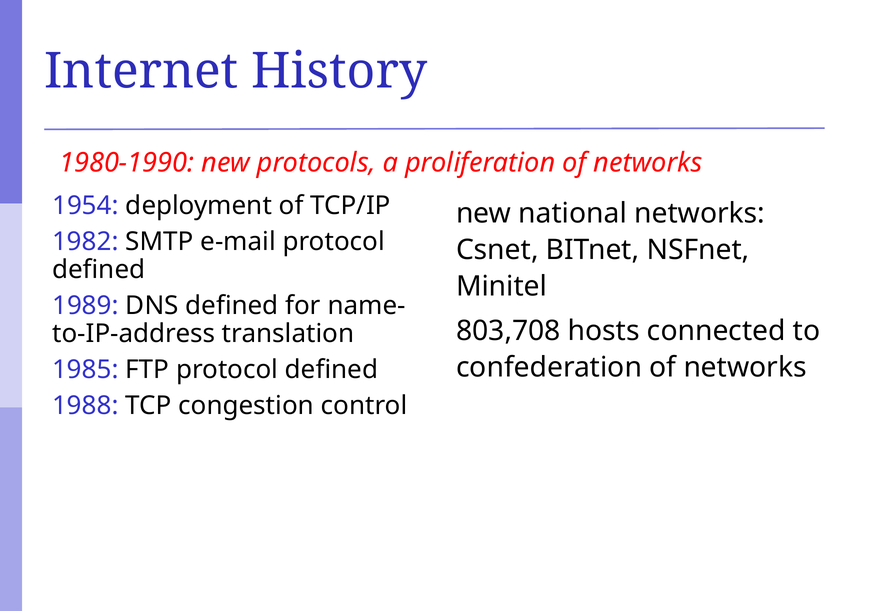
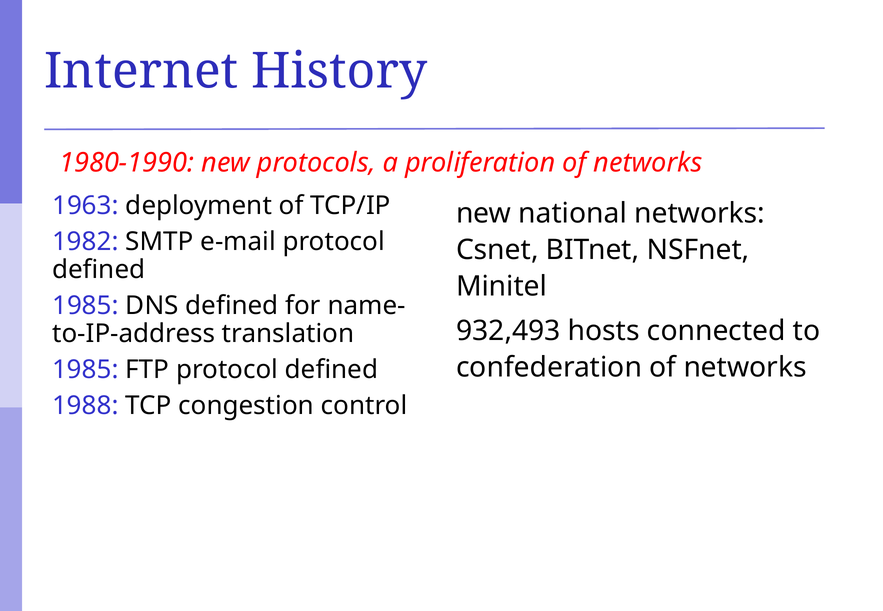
1954: 1954 -> 1963 (85, 206)
1989: 1989 -> 1985 (85, 306)
803,708: 803,708 -> 932,493 (508, 331)
